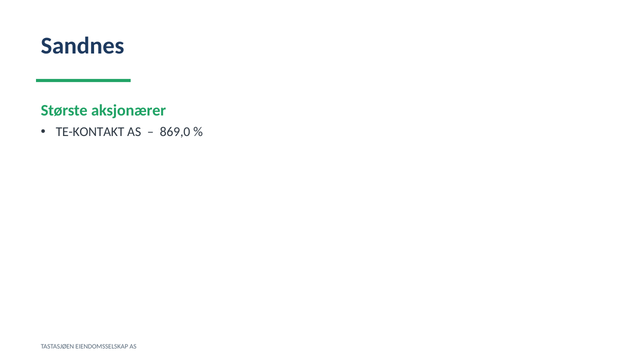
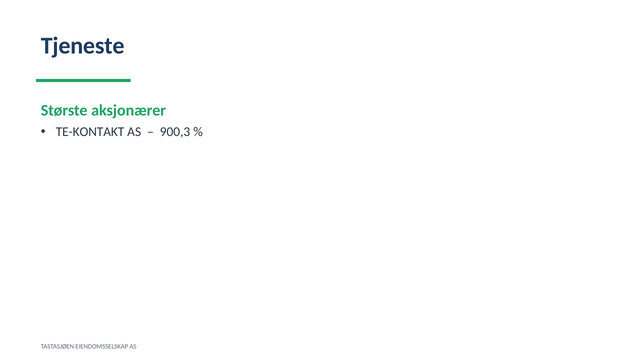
Sandnes: Sandnes -> Tjeneste (83, 46)
869,0: 869,0 -> 900,3 (175, 132)
